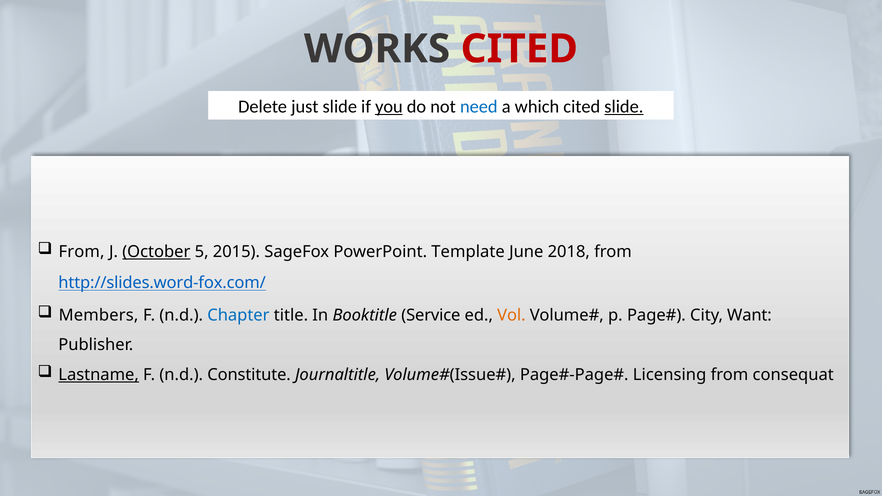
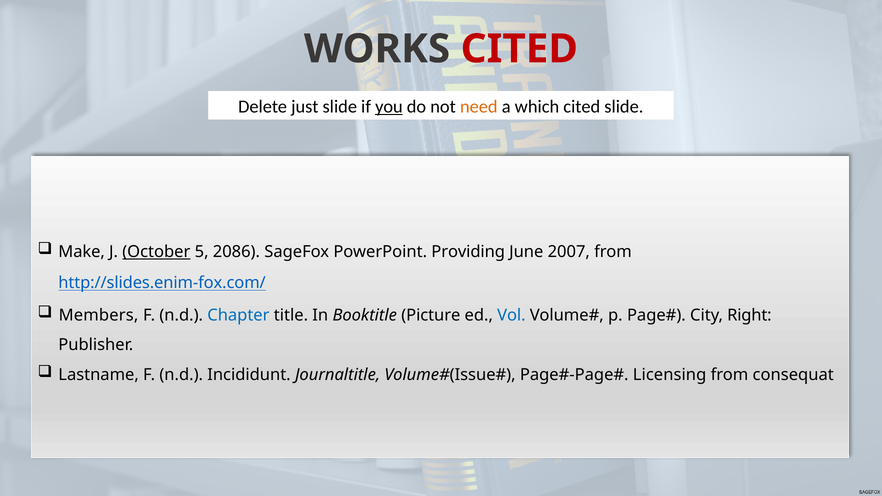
need colour: blue -> orange (479, 107)
slide underline: present -> none (624, 107)
From: From -> Make (82, 252)
2015: 2015 -> 2086 (236, 252)
Template: Template -> Providing (468, 252)
2018: 2018 -> 2007 (569, 252)
http://slides.word-fox.com/: http://slides.word-fox.com/ -> http://slides.enim-fox.com/ (162, 283)
Service: Service -> Picture (431, 315)
Vol colour: orange -> blue (511, 315)
Want: Want -> Right (749, 315)
Lastname underline: present -> none (99, 375)
Constitute: Constitute -> Incididunt (249, 375)
